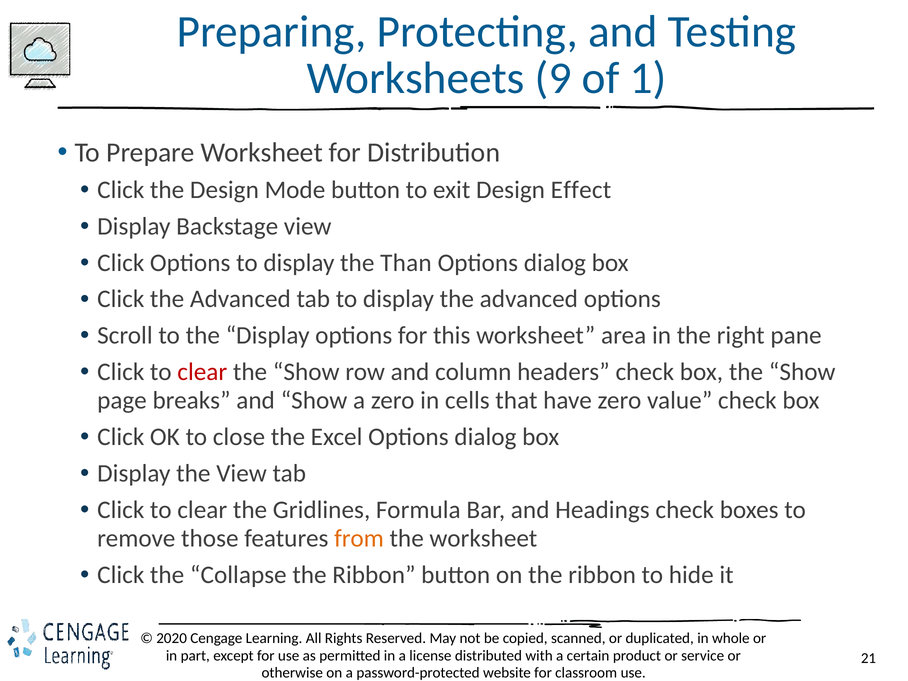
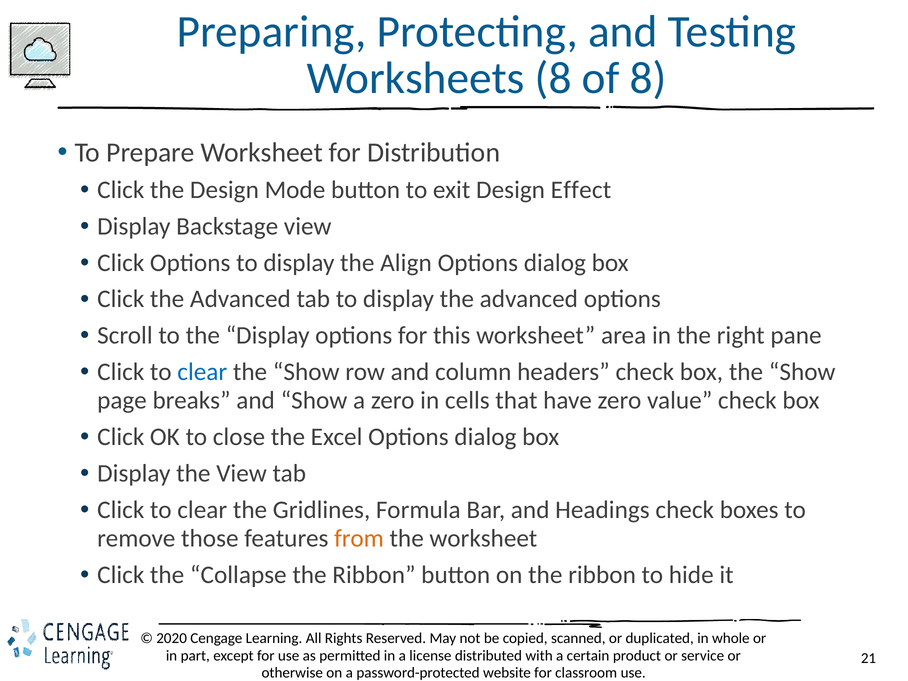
Worksheets 9: 9 -> 8 (553, 78)
of 1: 1 -> 8 (648, 78)
Than: Than -> Align (406, 263)
clear colour: red -> blue (202, 372)
